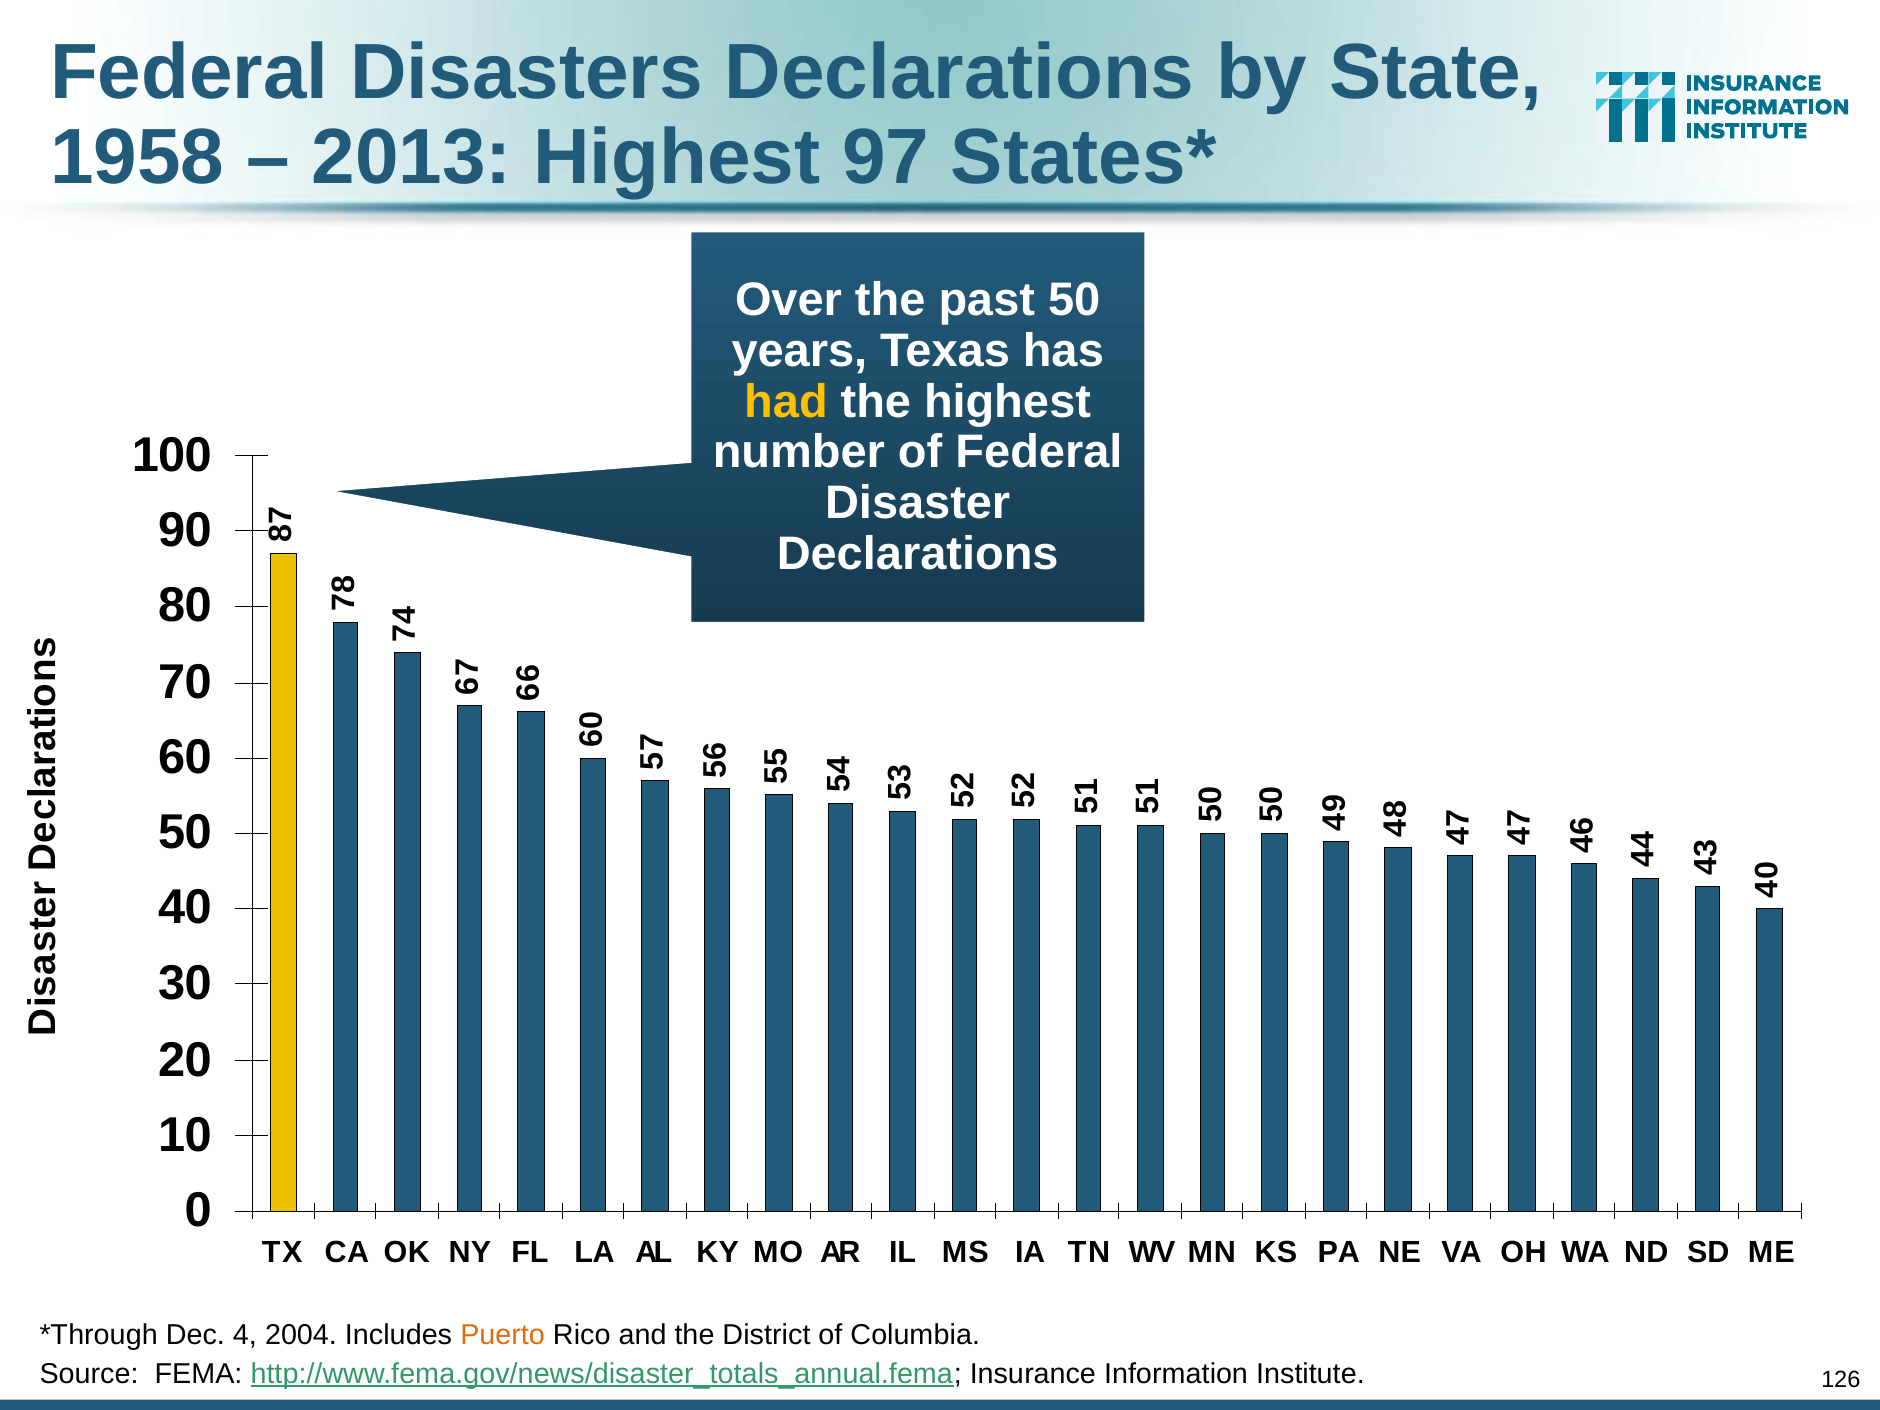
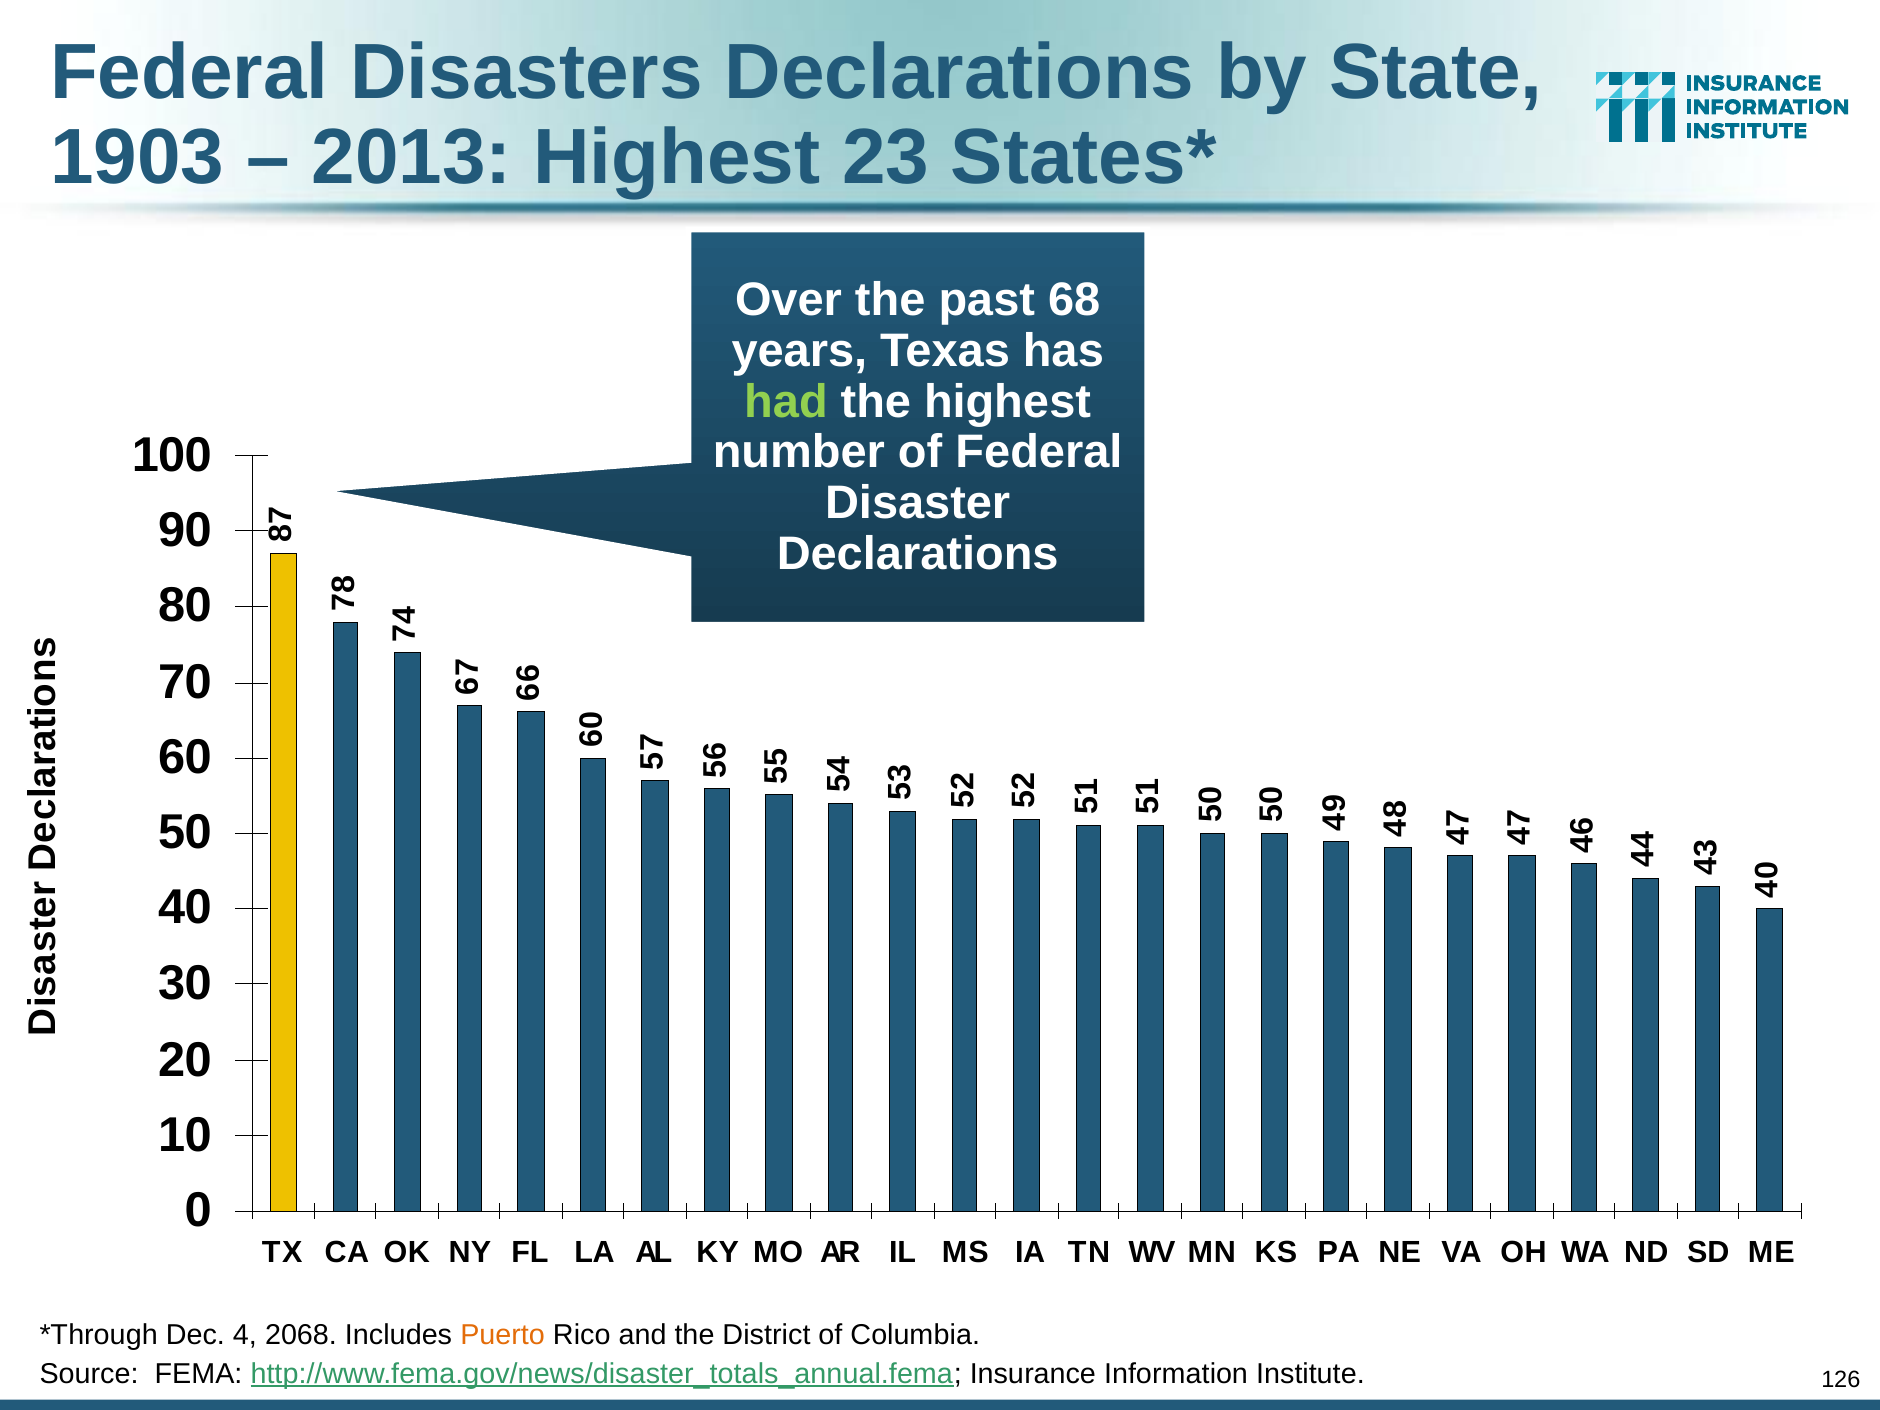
1958: 1958 -> 1903 (137, 157)
97: 97 -> 23 (886, 157)
past 50: 50 -> 68 (1074, 300)
had colour: yellow -> light green (786, 401)
2004: 2004 -> 2068 (301, 1335)
